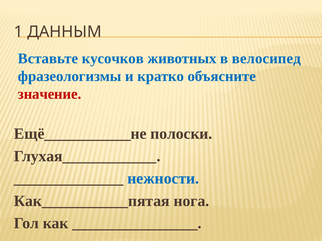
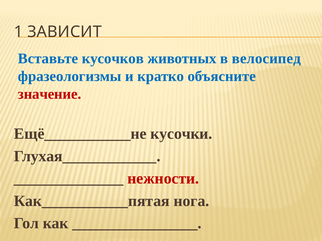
ДАННЫМ: ДАННЫМ -> ЗАВИСИТ (65, 32)
полоски: полоски -> кусочки (181, 134)
нежности colour: blue -> red (163, 179)
